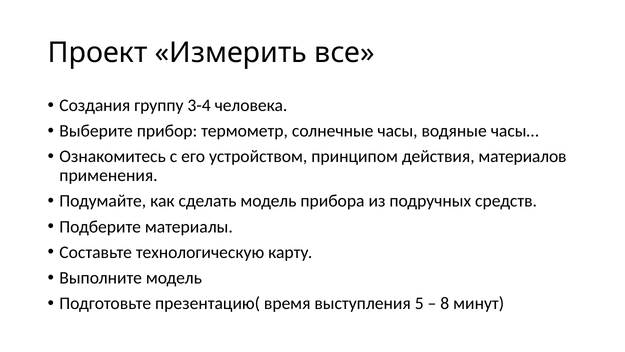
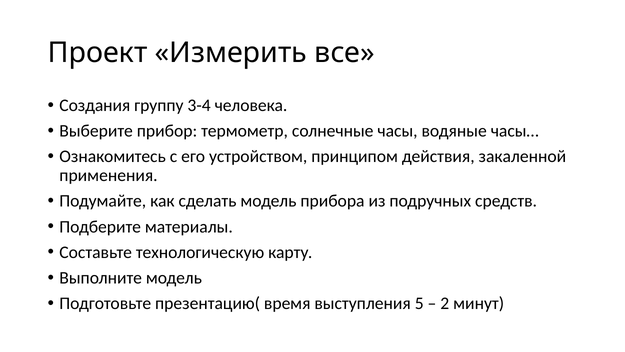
материалов: материалов -> закаленной (522, 156)
8: 8 -> 2 (445, 303)
